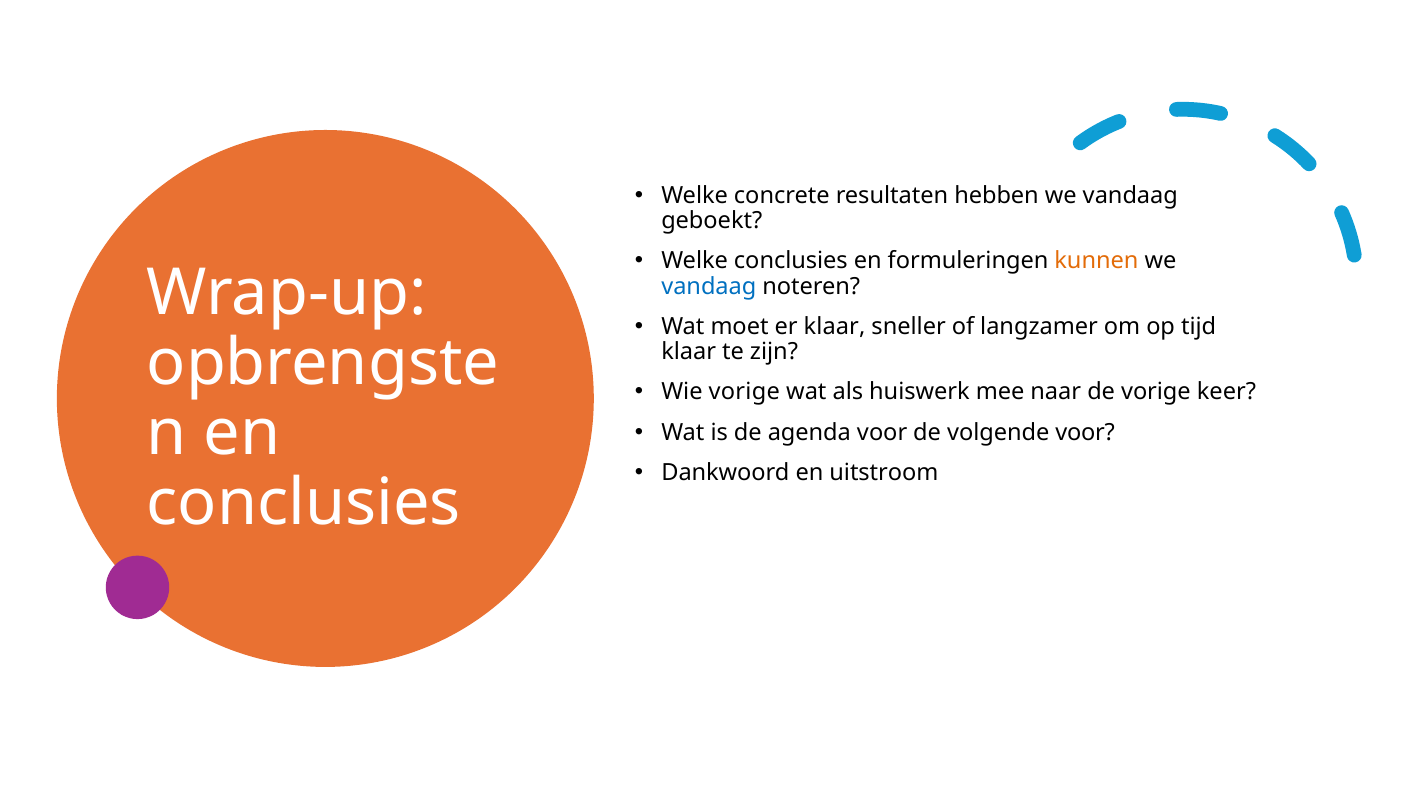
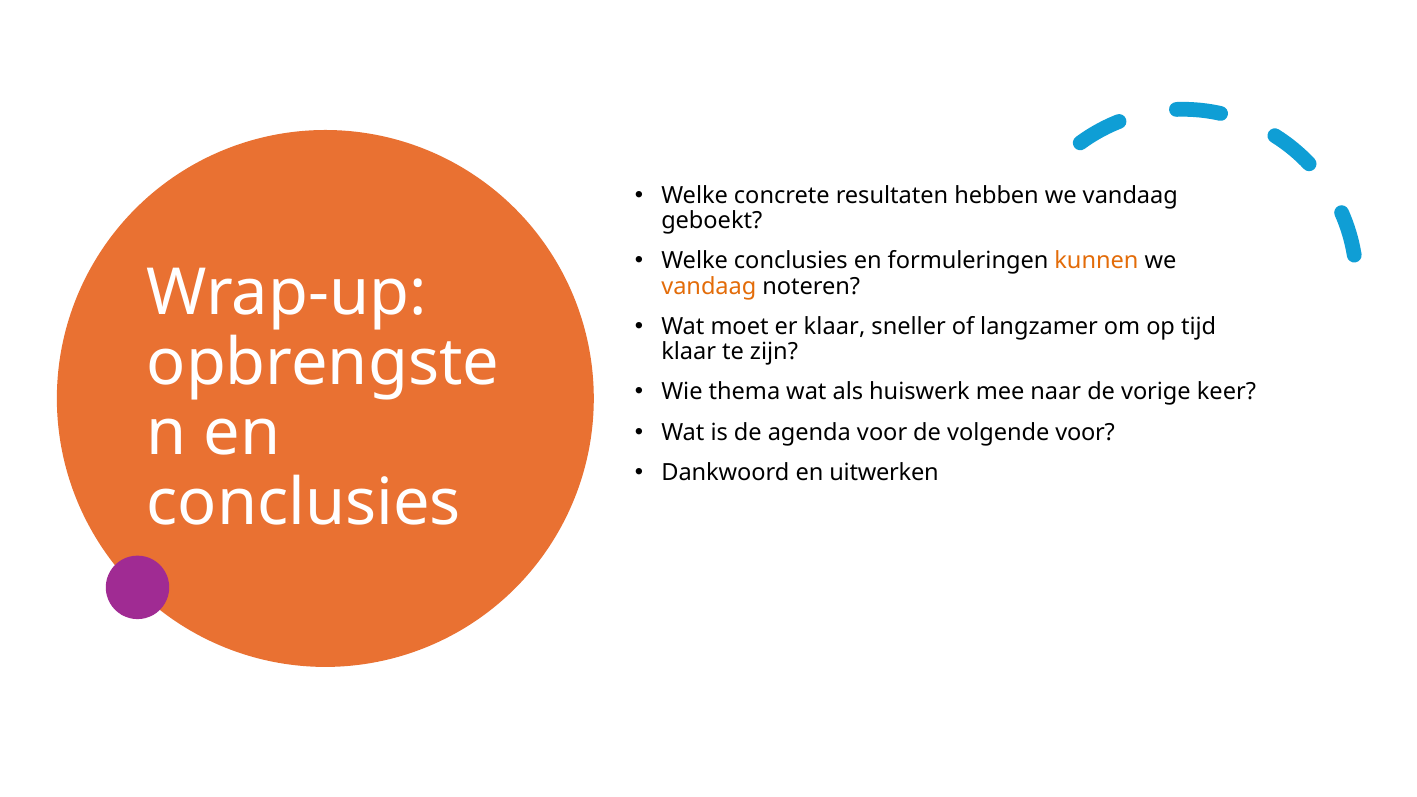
vandaag colour: blue -> orange (709, 286)
Wie vorige: vorige -> thema (744, 392)
uitstroom: uitstroom -> uitwerken (884, 473)
